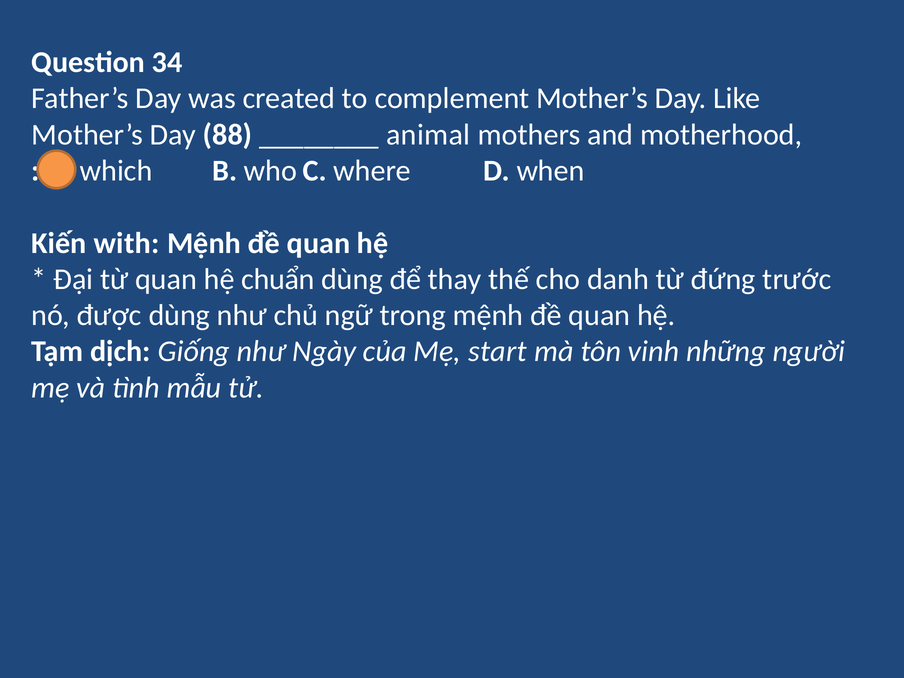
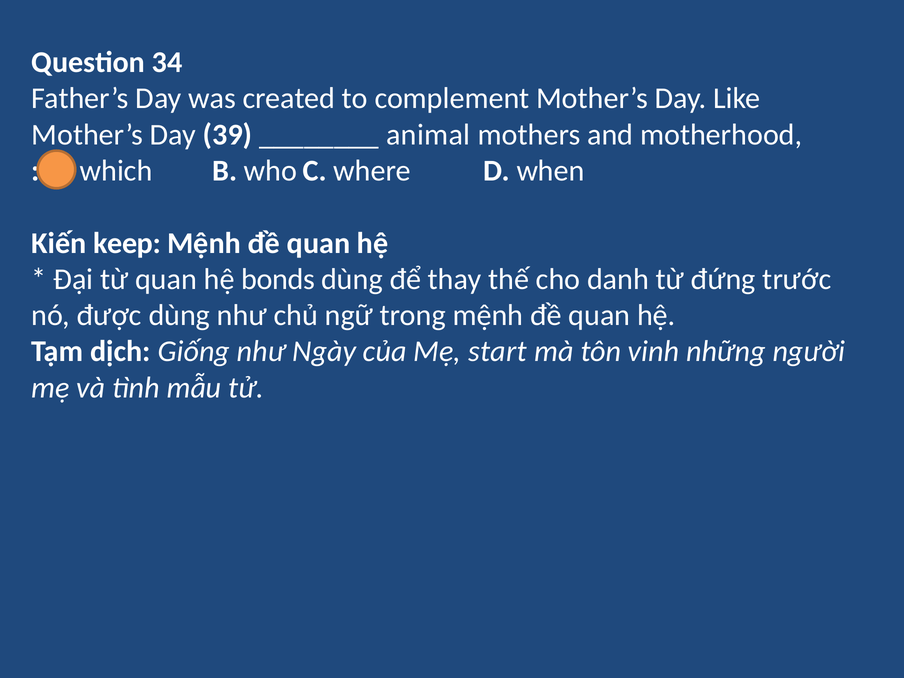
88: 88 -> 39 (228, 135)
with: with -> keep (127, 243)
chuẩn: chuẩn -> bonds (278, 279)
